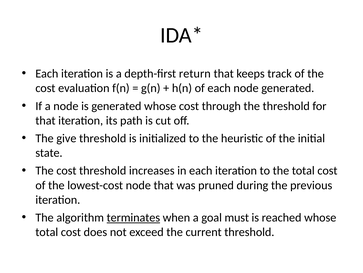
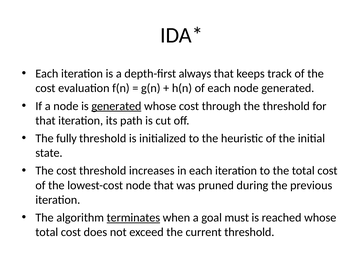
return: return -> always (195, 73)
generated underline: none -> present (116, 106)
give: give -> fully (66, 138)
